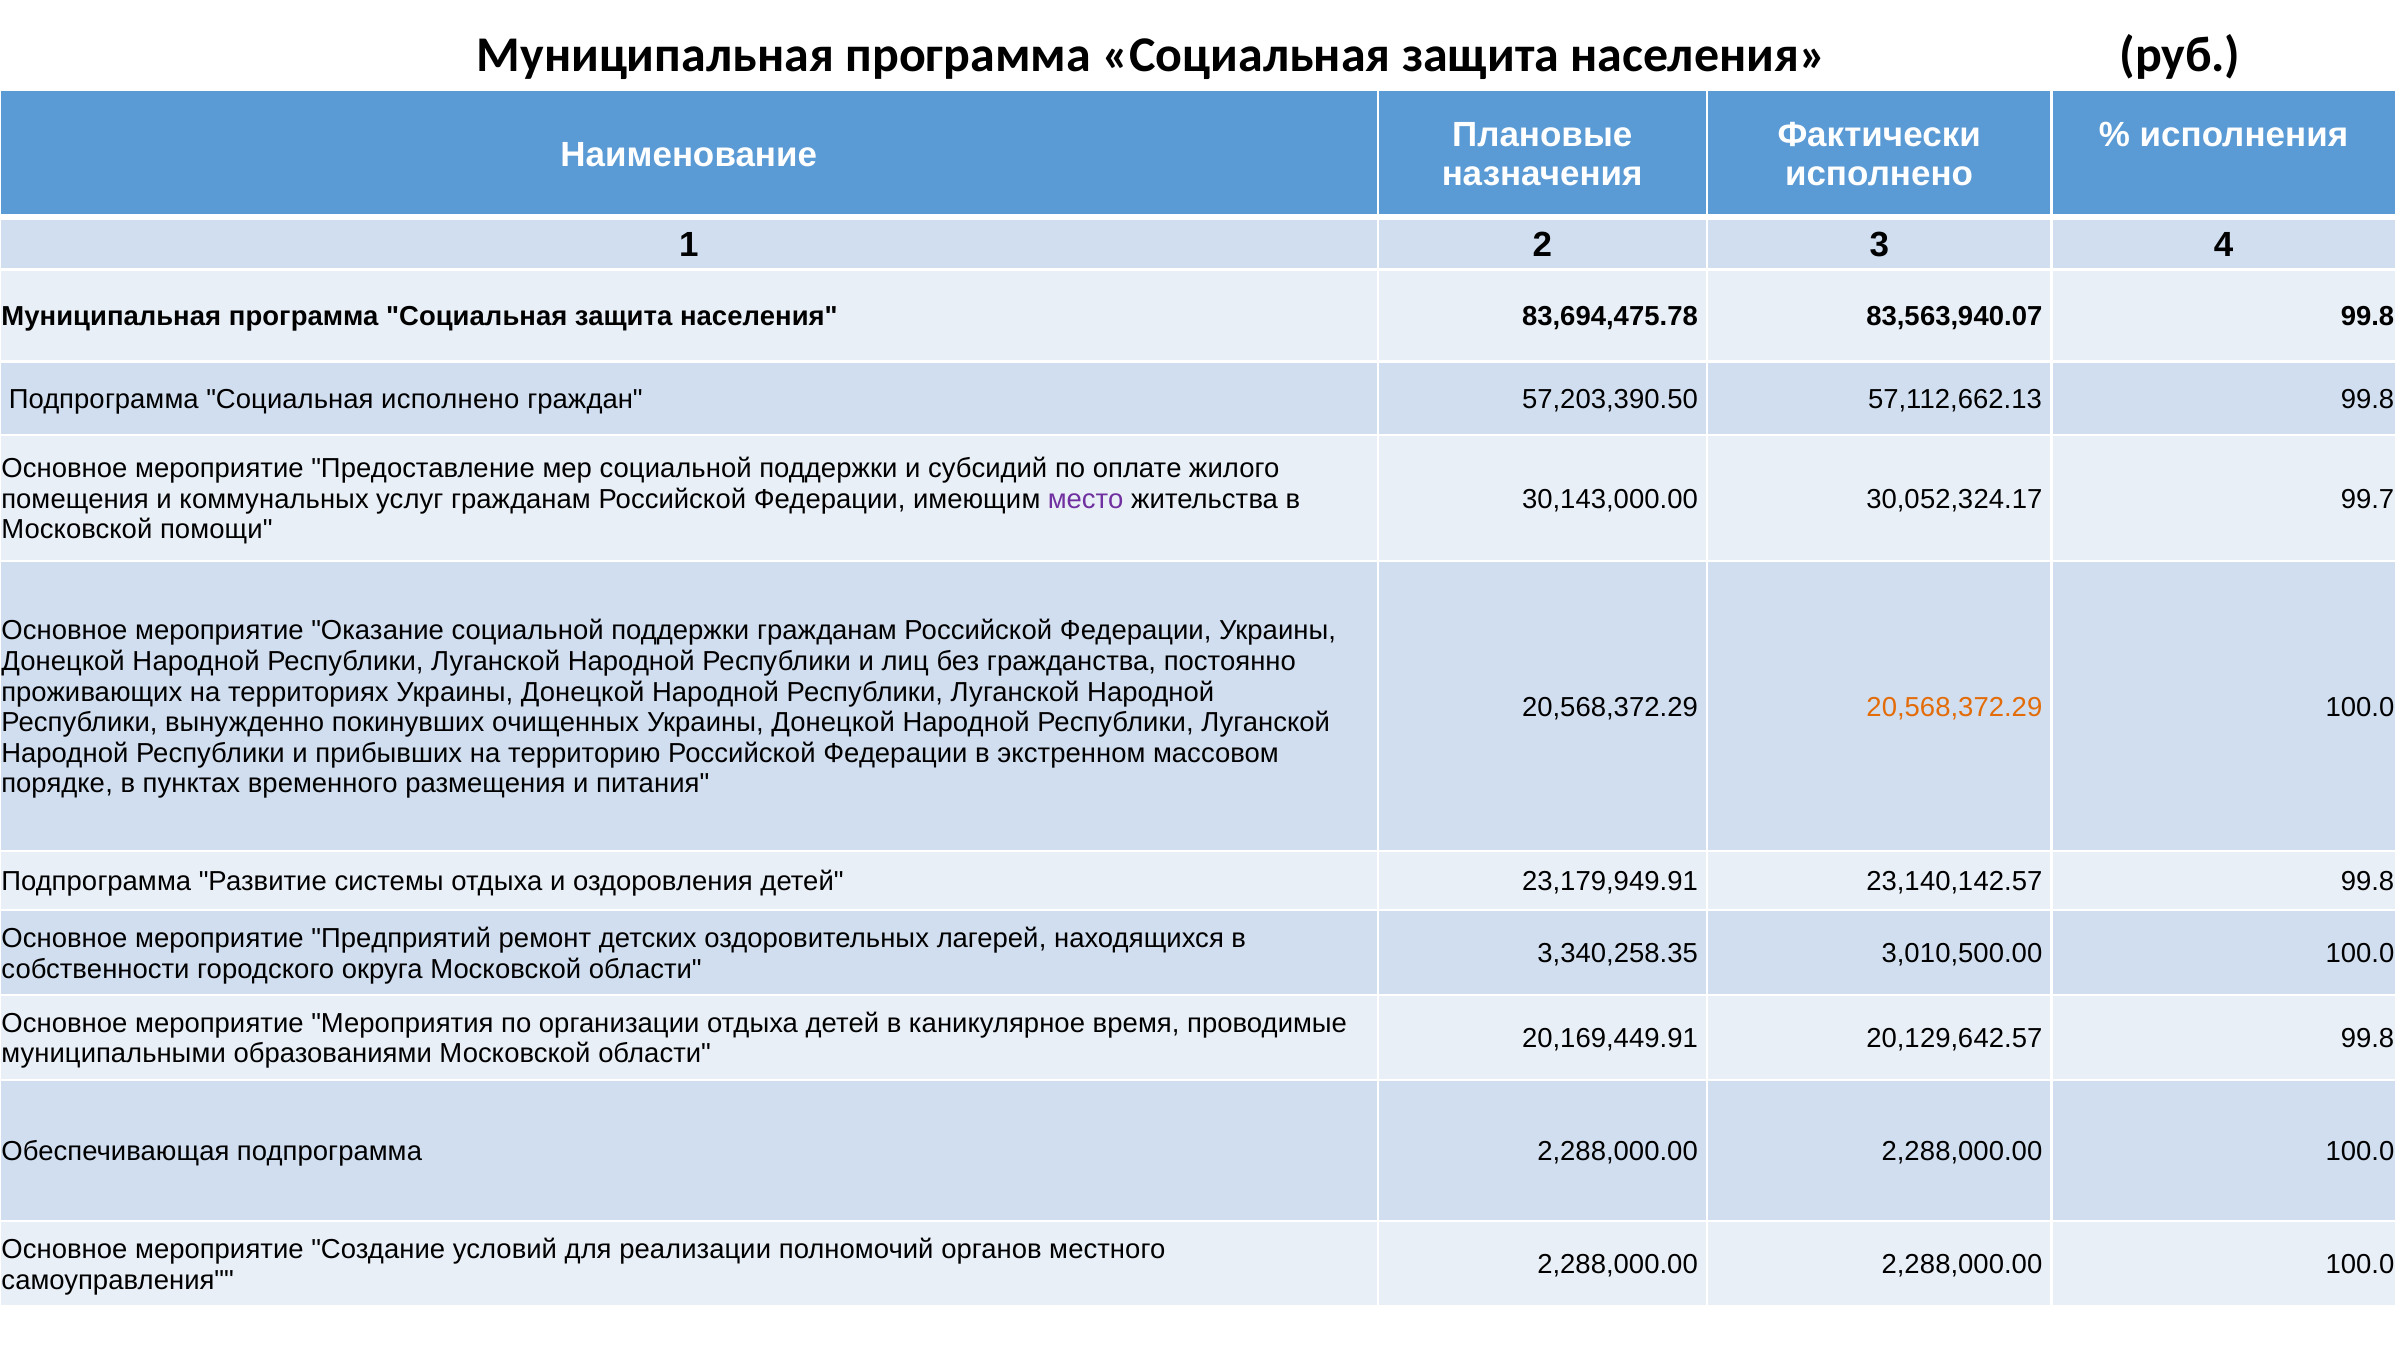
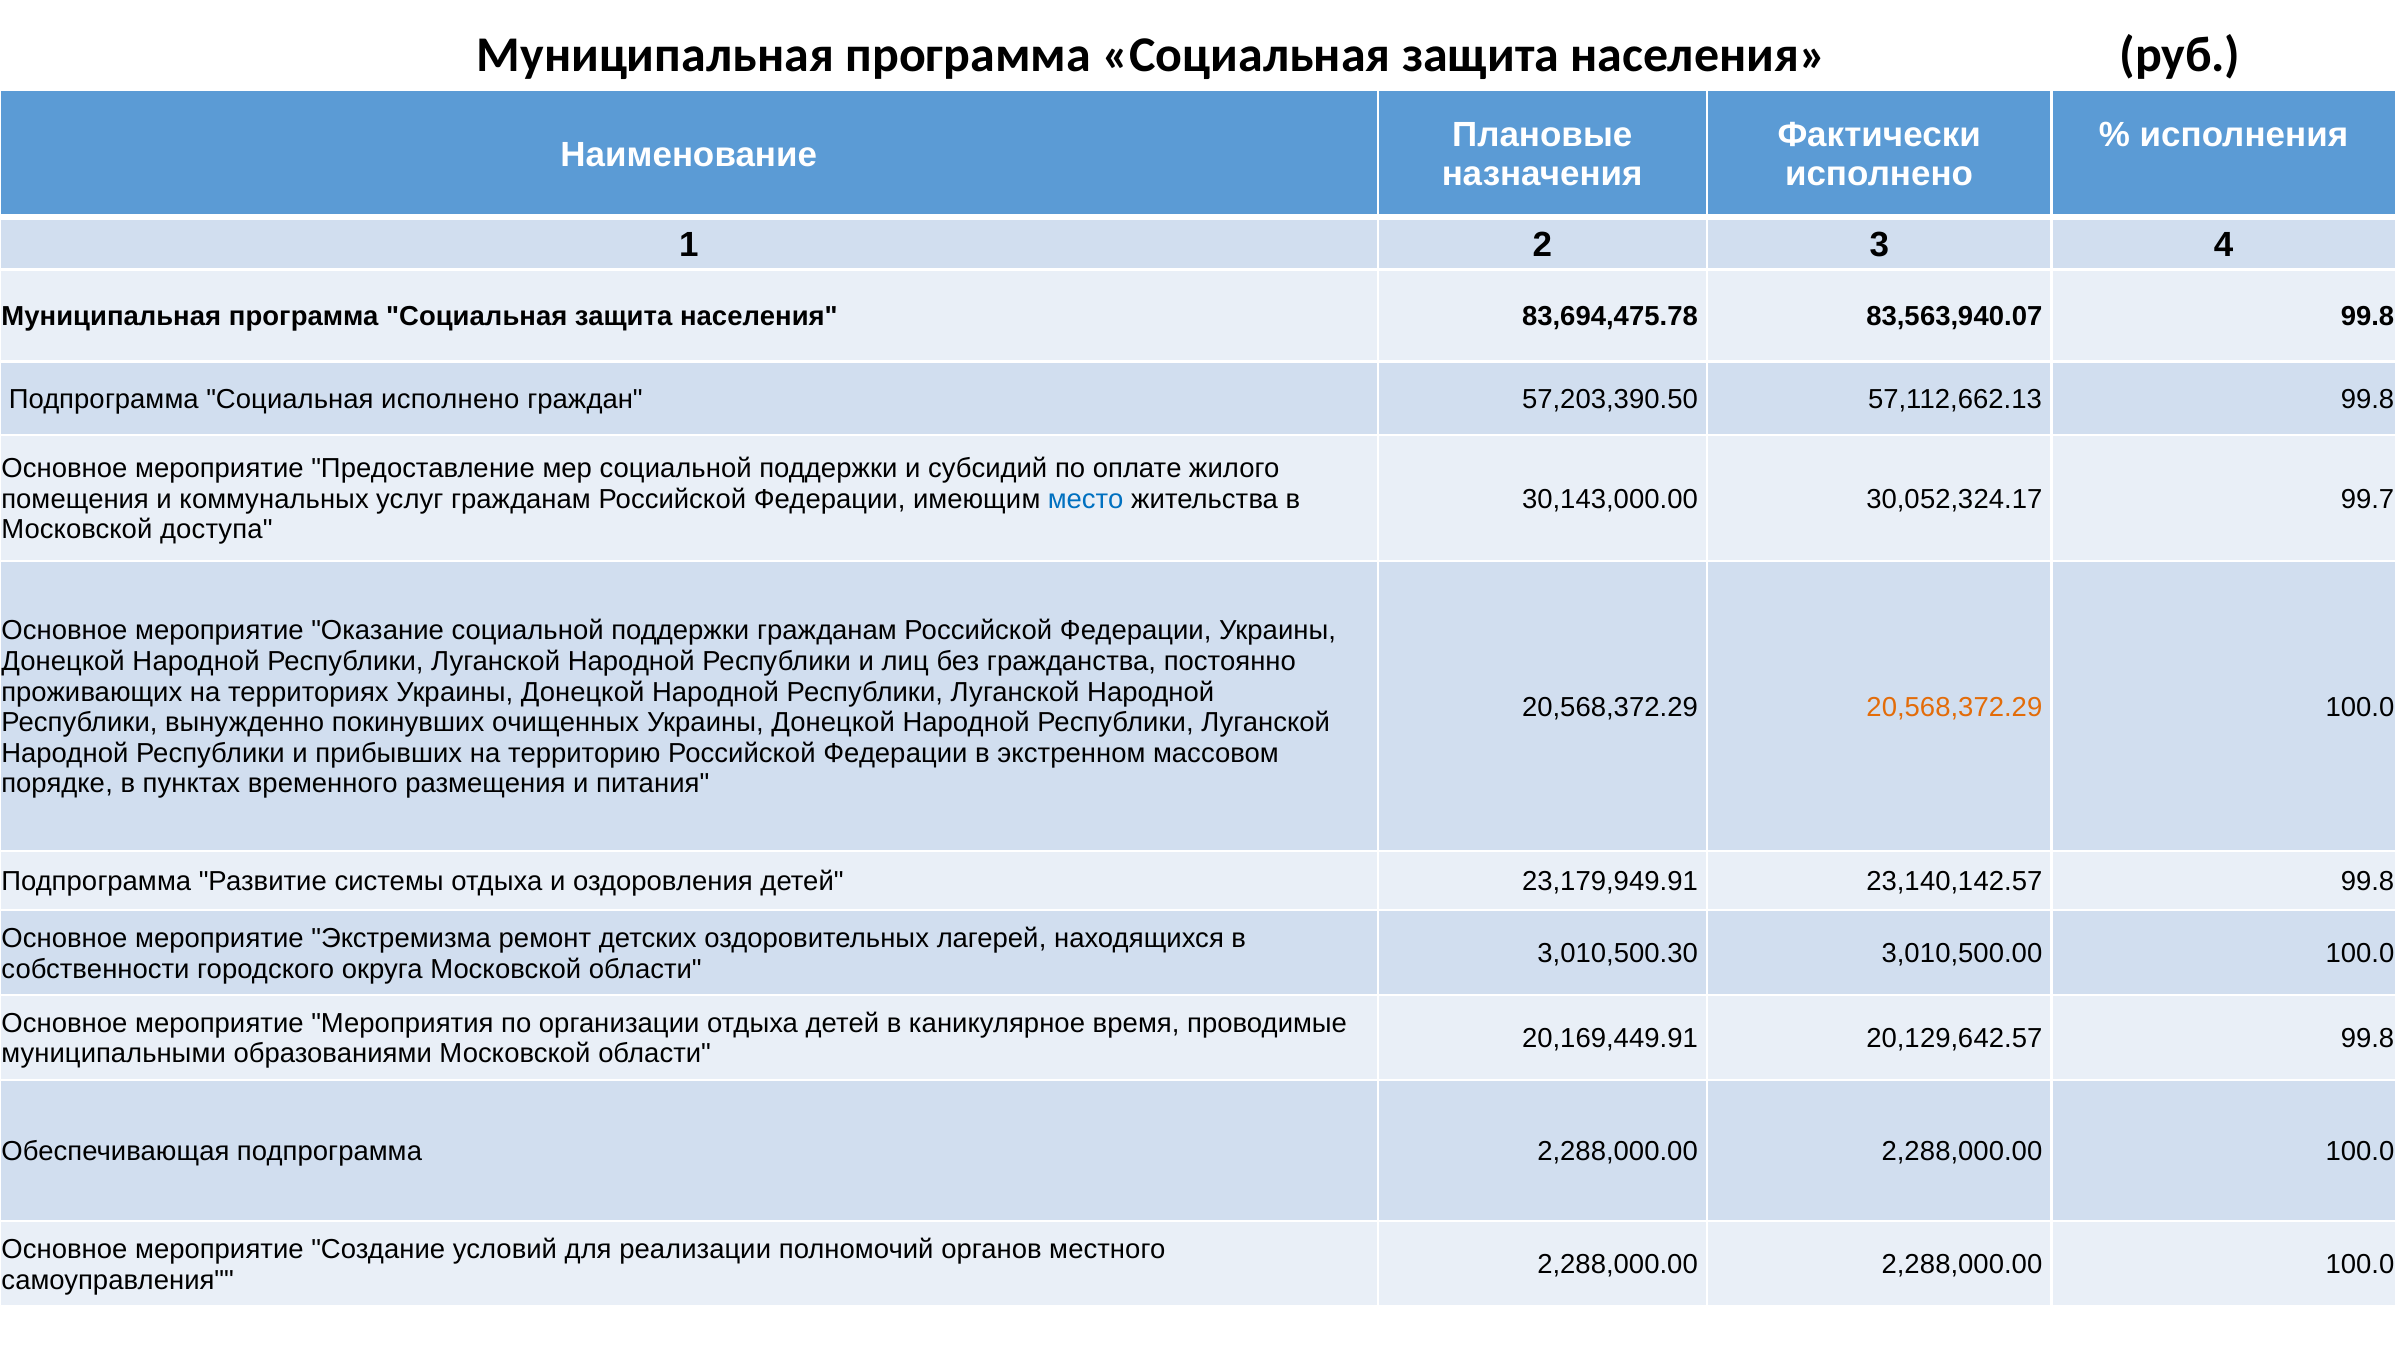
место colour: purple -> blue (1086, 499)
помощи: помощи -> доступа (216, 530)
Предприятий: Предприятий -> Экстремизма (401, 938)
3,340,258.35: 3,340,258.35 -> 3,010,500.30 (1618, 954)
